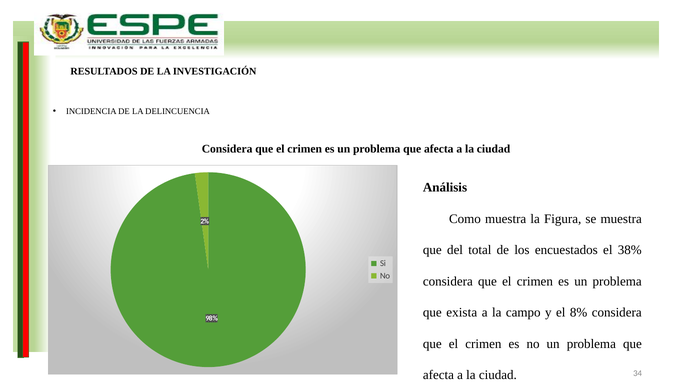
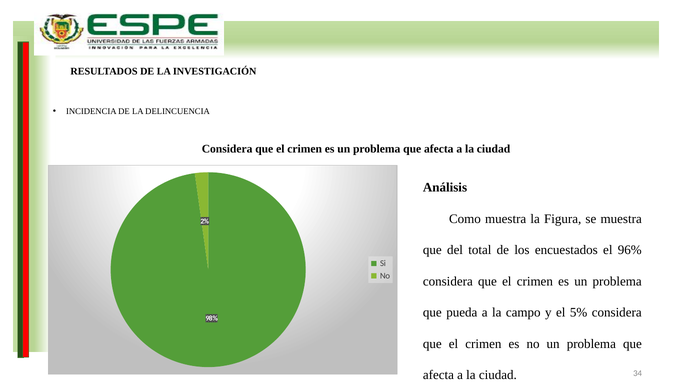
38%: 38% -> 96% (630, 250)
exista: exista -> pueda (462, 312)
8%: 8% -> 5% (579, 312)
